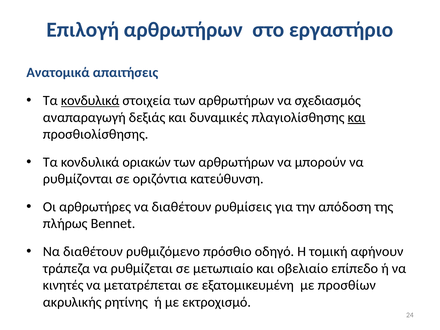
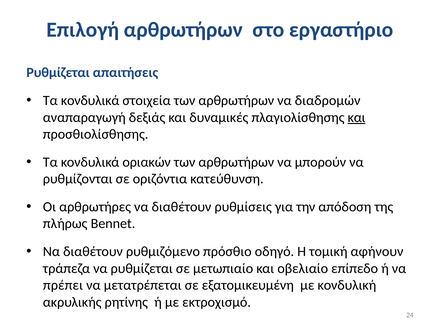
Ανατομικά: Ανατομικά -> Ρυθμίζεται (58, 73)
κονδυλικά underline: present -> none (90, 101)
σχεδιασμός: σχεδιασμός -> διαδρομών (328, 101)
κινητές: κινητές -> πρέπει (63, 285)
προσθίων: προσθίων -> κονδυλική (347, 285)
